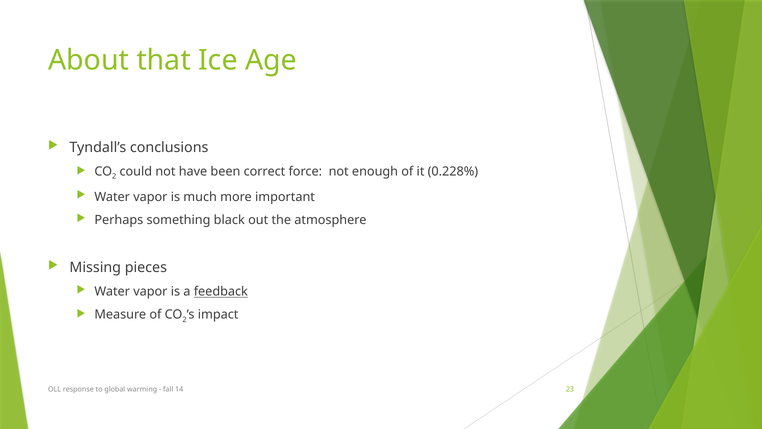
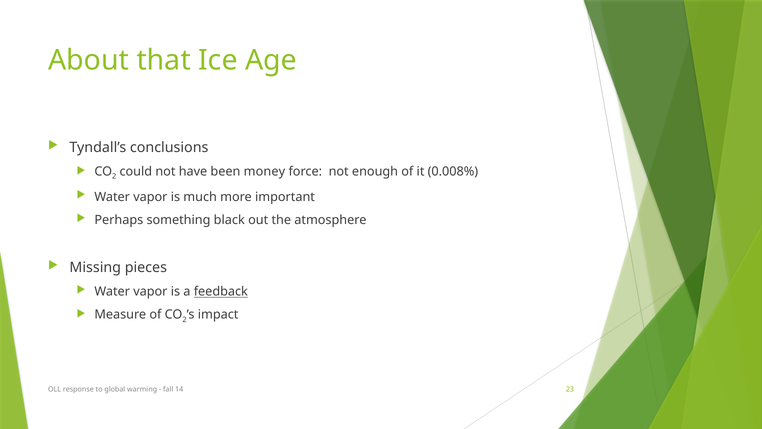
correct: correct -> money (264, 171)
0.228%: 0.228% -> 0.008% (453, 171)
